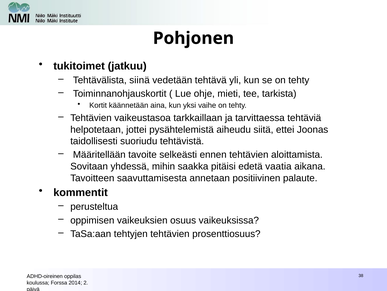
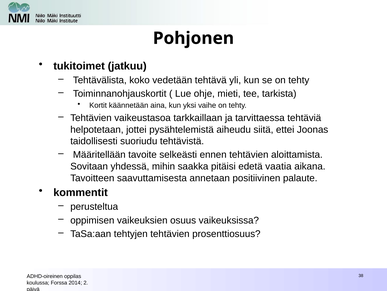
siinä: siinä -> koko (140, 80)
